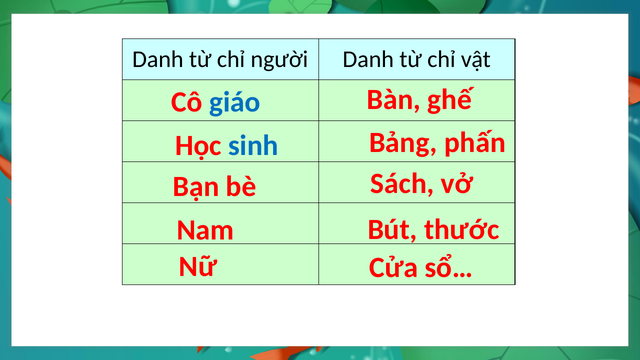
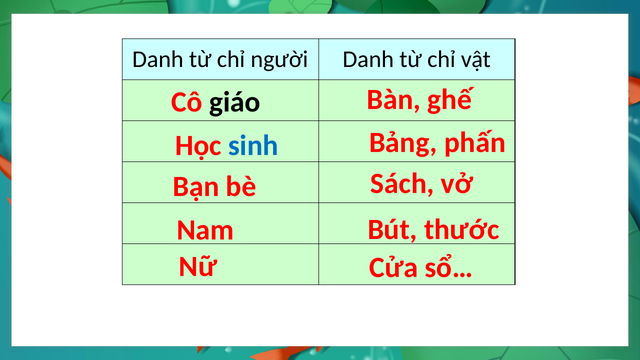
giáo colour: blue -> black (235, 102)
